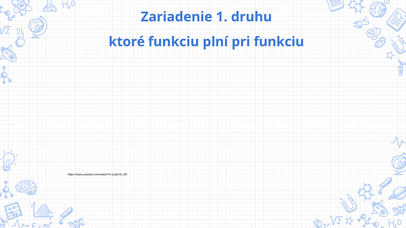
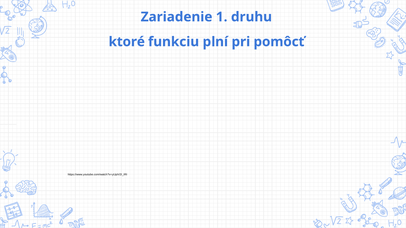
pri funkciu: funkciu -> pomôcť (279, 42)
